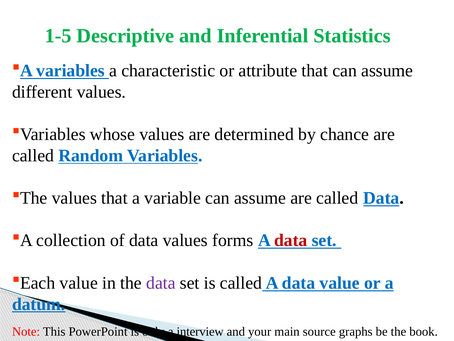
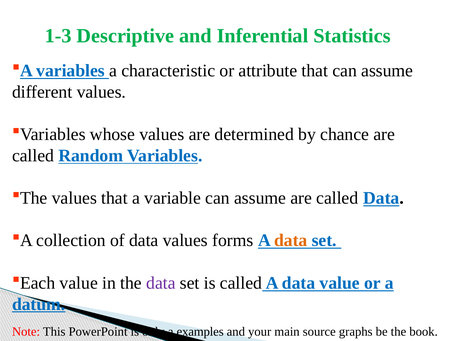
1-5: 1-5 -> 1-3 (58, 36)
data colour: red -> orange (291, 240)
interview: interview -> examples (200, 331)
